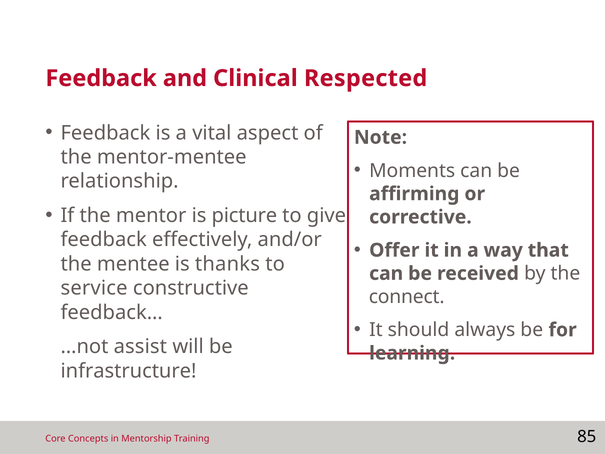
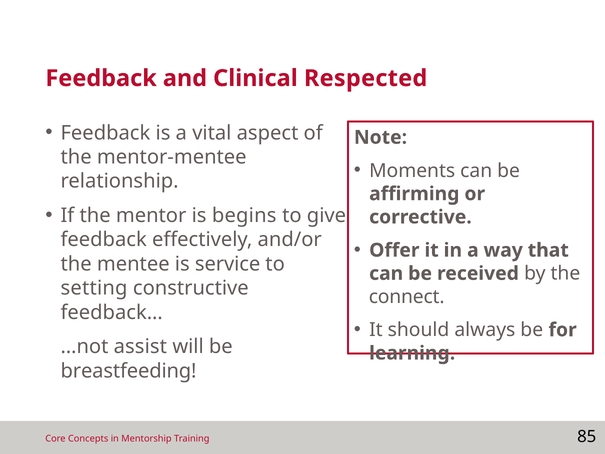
picture: picture -> begins (244, 216)
thanks: thanks -> service (228, 264)
service: service -> setting (94, 288)
infrastructure: infrastructure -> breastfeeding (129, 371)
